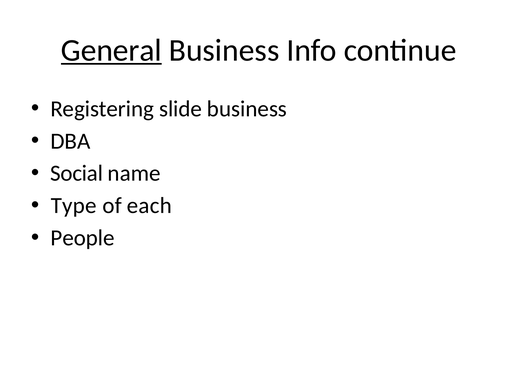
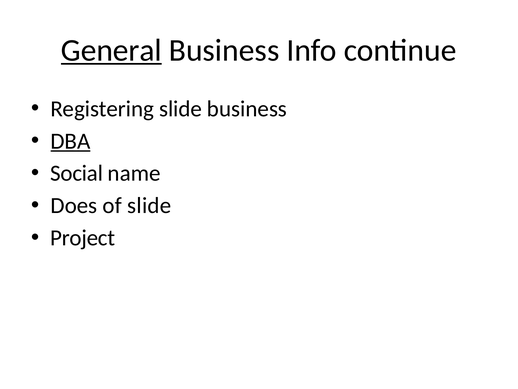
DBA underline: none -> present (70, 141)
Type: Type -> Does (74, 205)
of each: each -> slide (149, 205)
People: People -> Project (83, 238)
